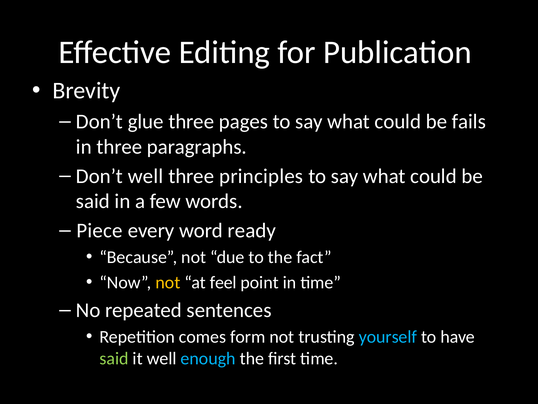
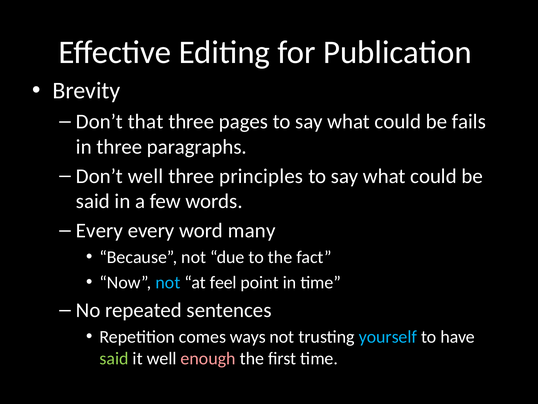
glue: glue -> that (146, 121)
Piece: Piece -> Every (100, 230)
ready: ready -> many (252, 230)
not colour: yellow -> light blue (168, 282)
form: form -> ways (248, 337)
enough colour: light blue -> pink (208, 358)
